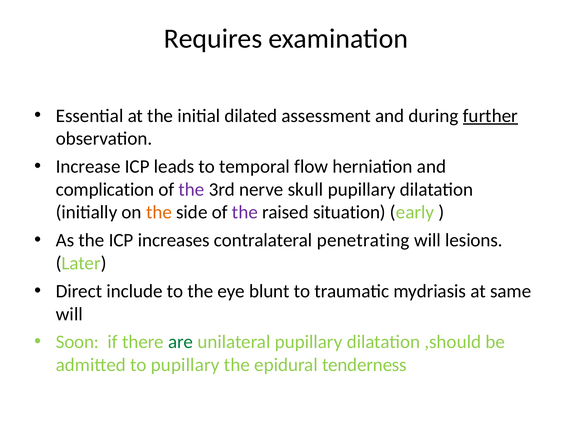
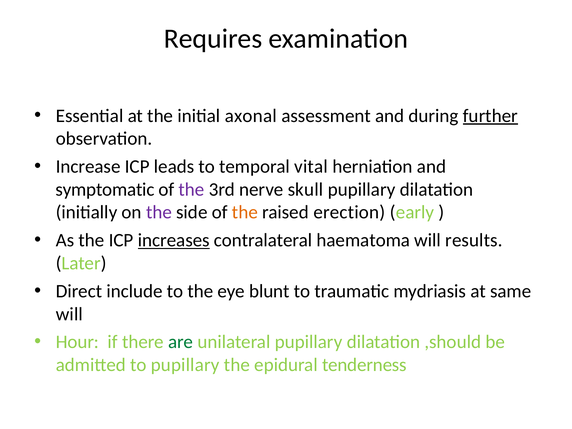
dilated: dilated -> axonal (251, 116)
flow: flow -> vital (311, 167)
complication: complication -> symptomatic (105, 189)
the colour: orange -> purple (159, 212)
the colour: purple -> orange (245, 212)
situation: situation -> erection (349, 212)
increases underline: none -> present (174, 240)
penetrating: penetrating -> haematoma (363, 240)
lesions: lesions -> results (474, 240)
Soon: Soon -> Hour (77, 342)
